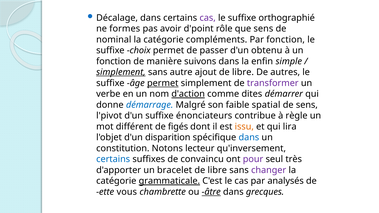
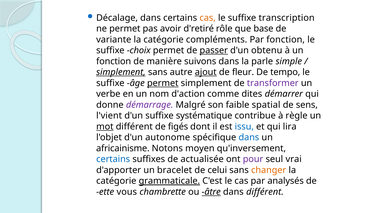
cas colour: purple -> orange (208, 18)
orthographié: orthographié -> transcription (287, 18)
ne formes: formes -> permet (125, 29)
d'point: d'point -> d'retiré (199, 29)
que sens: sens -> base (263, 29)
nominal: nominal -> variante (114, 40)
passer underline: none -> present (214, 50)
enfin: enfin -> parle (262, 61)
ajout underline: none -> present (206, 72)
libre: libre -> fleur (243, 72)
autres: autres -> tempo (285, 72)
d'action underline: present -> none (188, 94)
démarrage colour: blue -> purple (150, 105)
l'pivot: l'pivot -> l'vient (109, 116)
énonciateurs: énonciateurs -> systématique (204, 116)
mot underline: none -> present (105, 127)
issu colour: orange -> blue (244, 127)
disparition: disparition -> autonome (168, 138)
constitution: constitution -> africainisme (123, 148)
lecteur: lecteur -> moyen (200, 148)
convaincu: convaincu -> actualisée (202, 159)
très: très -> vrai (294, 159)
libre: libre -> celui (217, 170)
changer colour: purple -> orange (269, 170)
dans grecques: grecques -> différent (265, 192)
